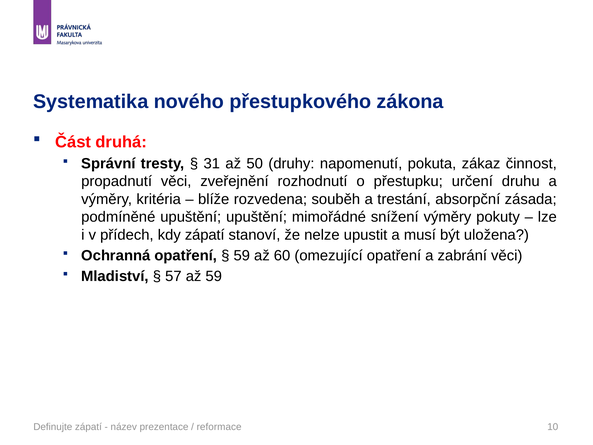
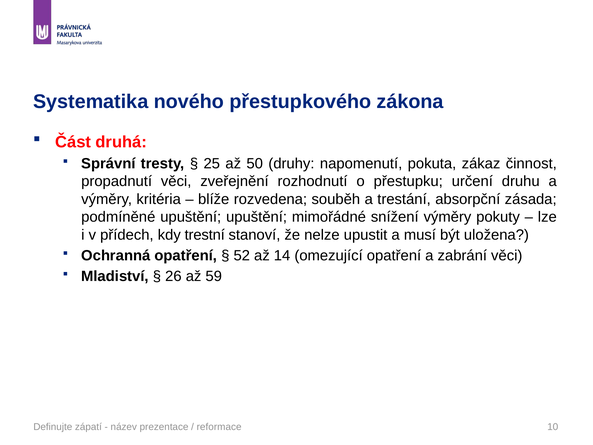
31: 31 -> 25 (212, 164)
kdy zápatí: zápatí -> trestní (205, 235)
59: 59 -> 52 (242, 255)
60: 60 -> 14 (282, 255)
57: 57 -> 26 (173, 276)
